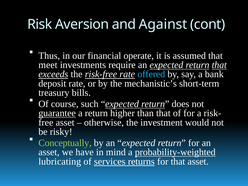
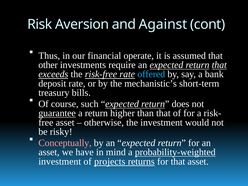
meet: meet -> other (48, 65)
Conceptually colour: light green -> pink (65, 143)
lubricating: lubricating -> investment (60, 161)
services: services -> projects (110, 161)
